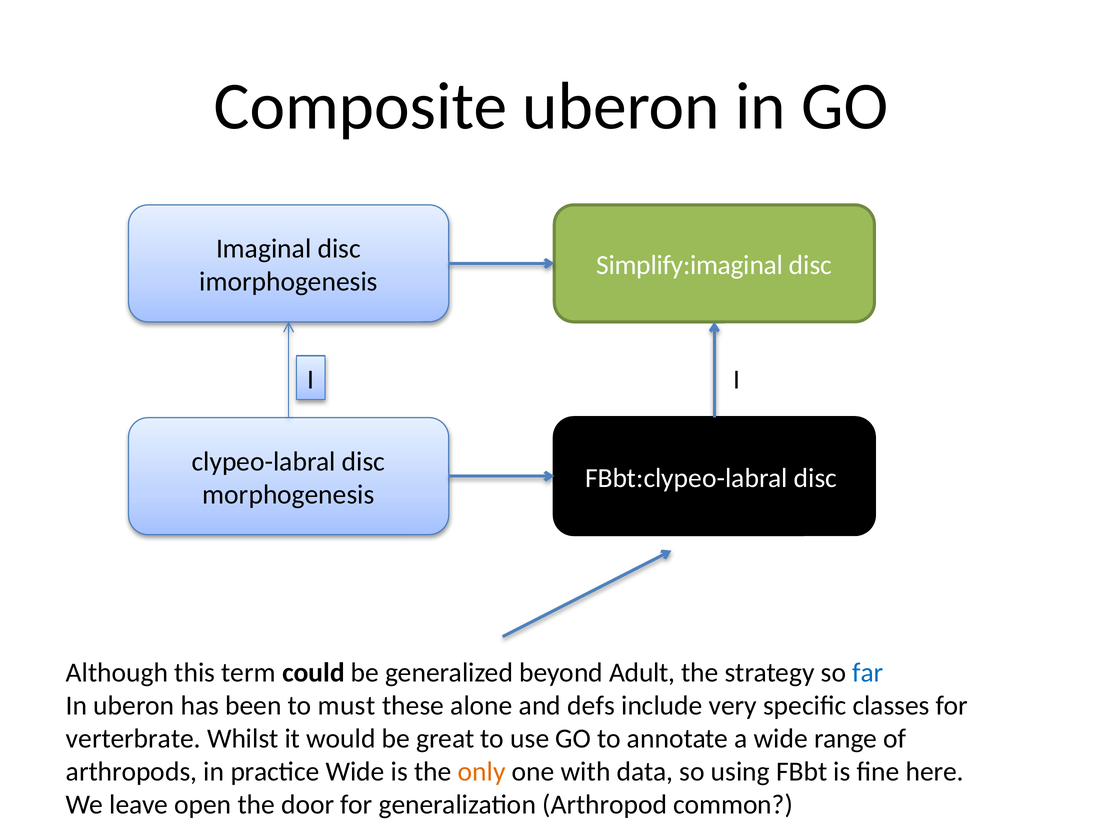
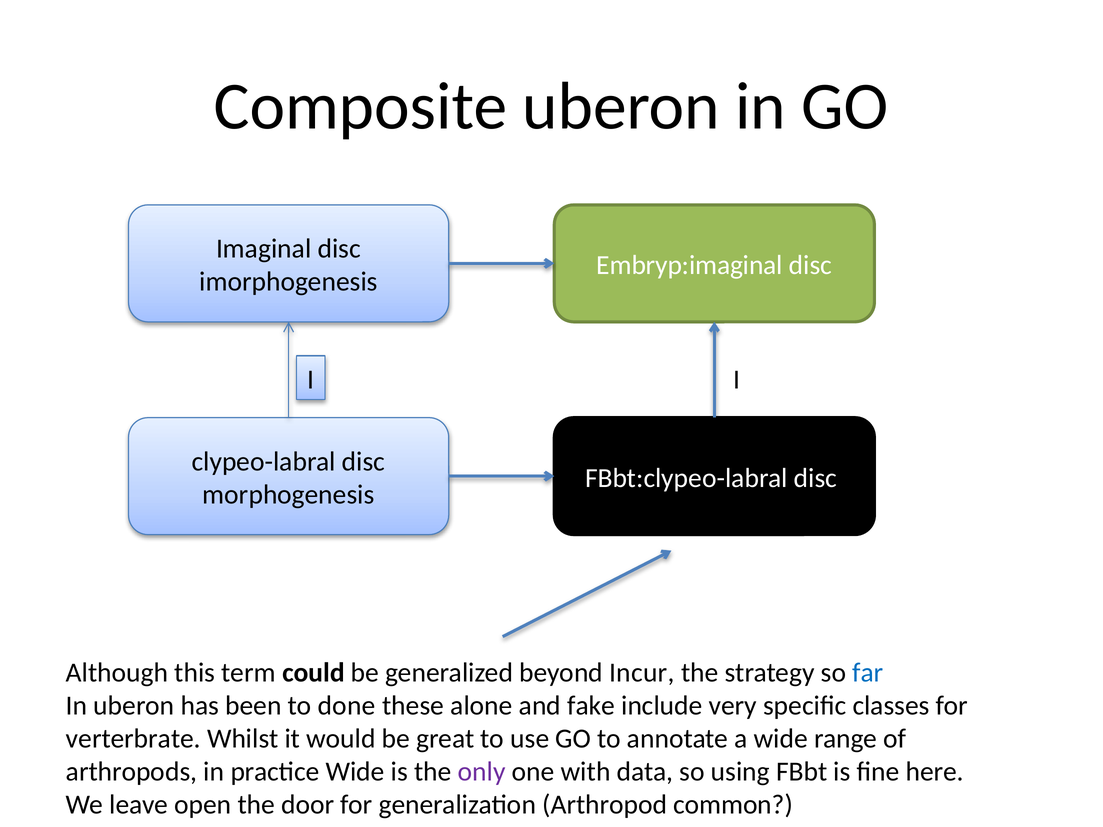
Simplify:imaginal: Simplify:imaginal -> Embryp:imaginal (690, 265)
Adult: Adult -> Incur (642, 673)
must: must -> done (347, 706)
defs: defs -> fake (591, 706)
only colour: orange -> purple (482, 772)
